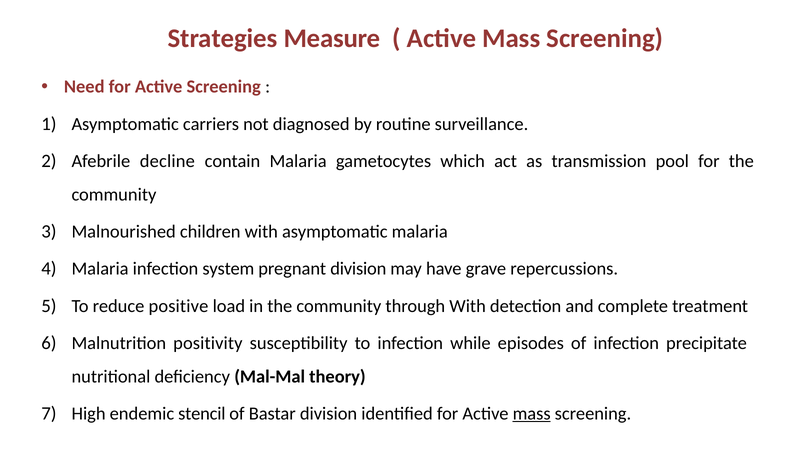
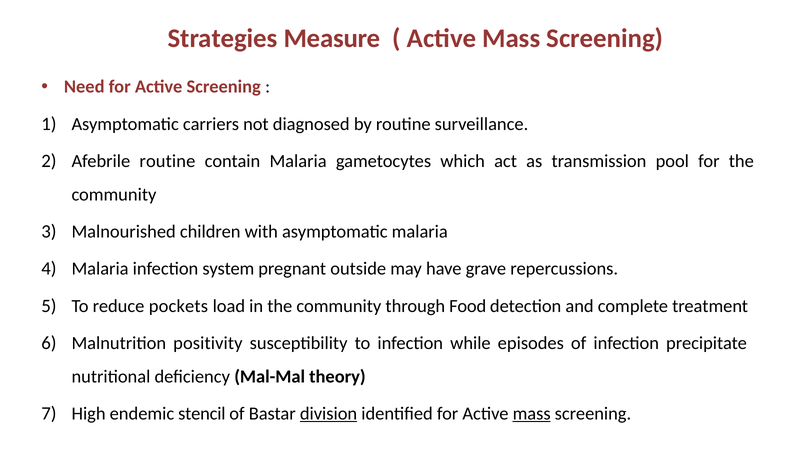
Afebrile decline: decline -> routine (167, 161)
pregnant division: division -> outside (358, 269)
positive: positive -> pockets (178, 306)
through With: With -> Food (468, 306)
division underline: none -> present (329, 414)
